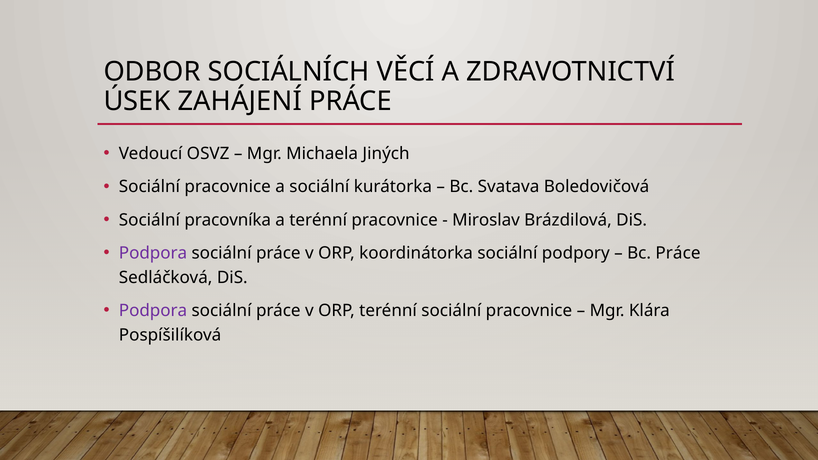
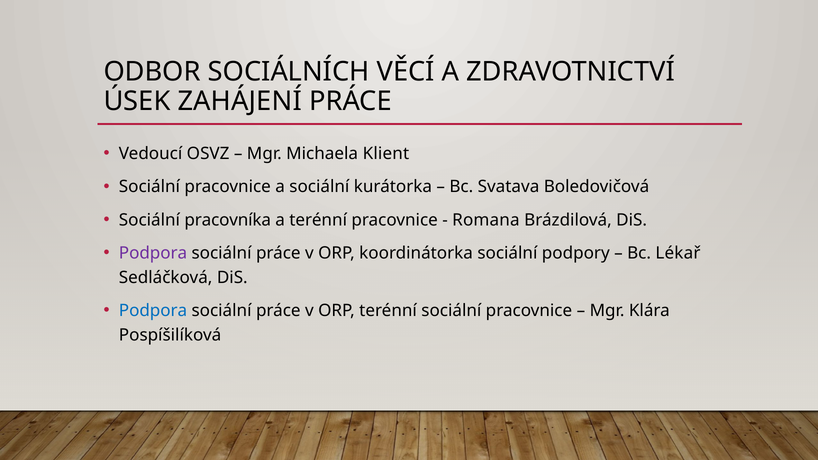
Jiných: Jiných -> Klient (386, 154)
Miroslav: Miroslav -> Romana (486, 220)
Bc Práce: Práce -> Lékař (678, 253)
Podpora colour: purple -> blue (153, 311)
